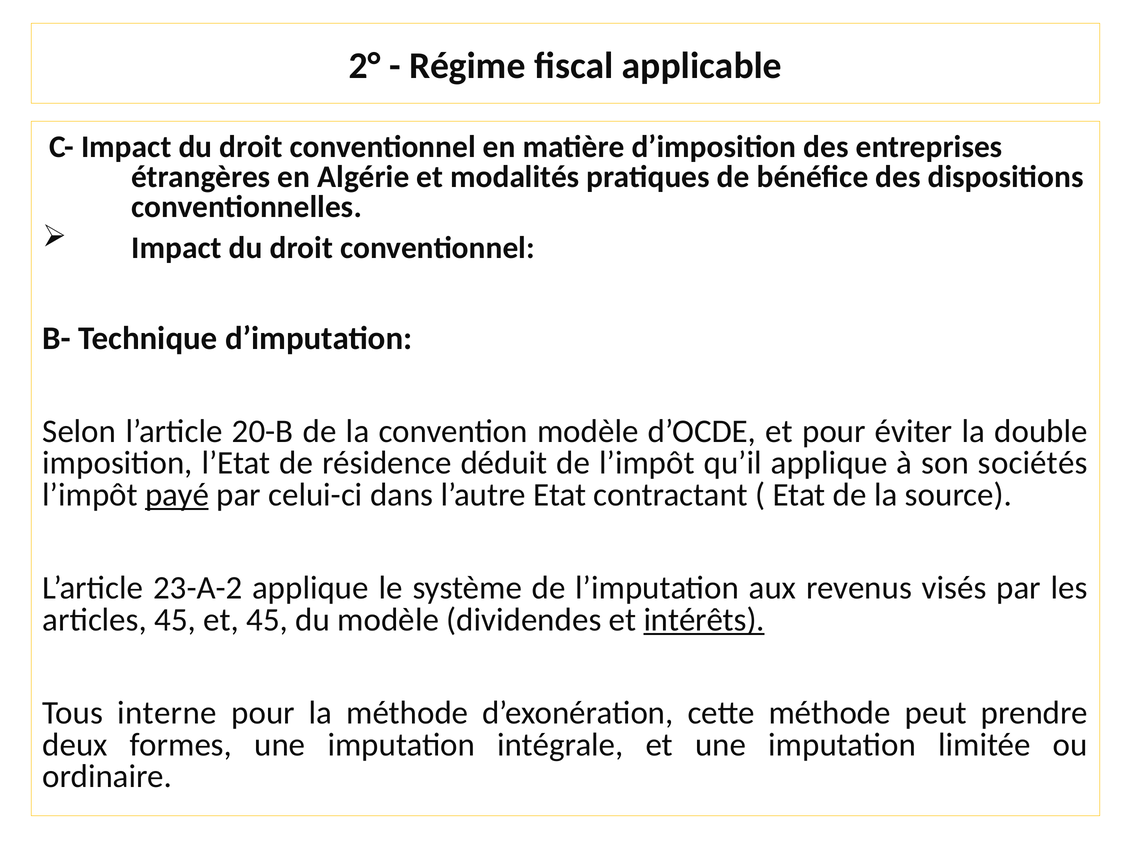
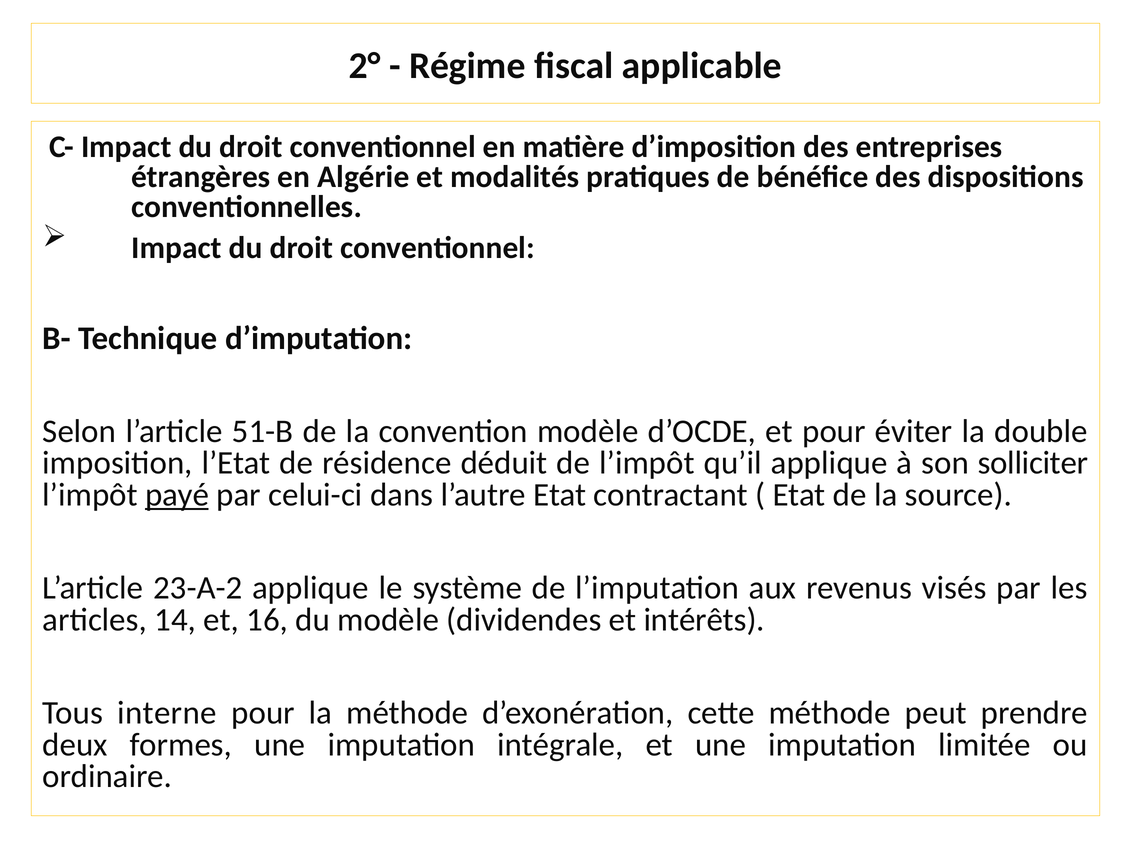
20-B: 20-B -> 51-B (263, 432)
sociétés: sociétés -> solliciter (1033, 463)
articles 45: 45 -> 14 (175, 620)
et 45: 45 -> 16 (267, 620)
intérêts underline: present -> none (704, 620)
